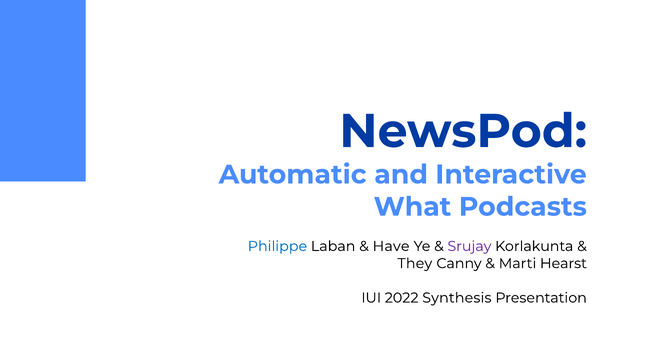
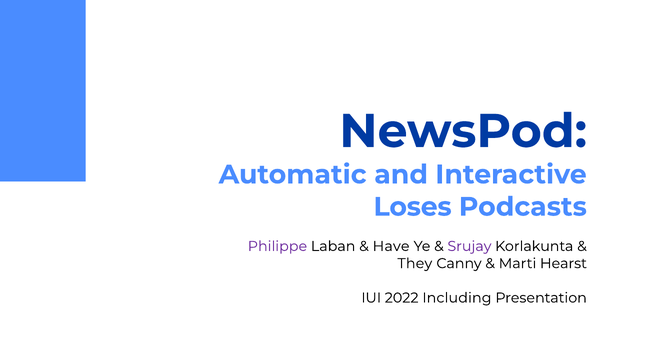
What: What -> Loses (413, 207)
Philippe colour: blue -> purple (277, 246)
Synthesis: Synthesis -> Including (457, 298)
